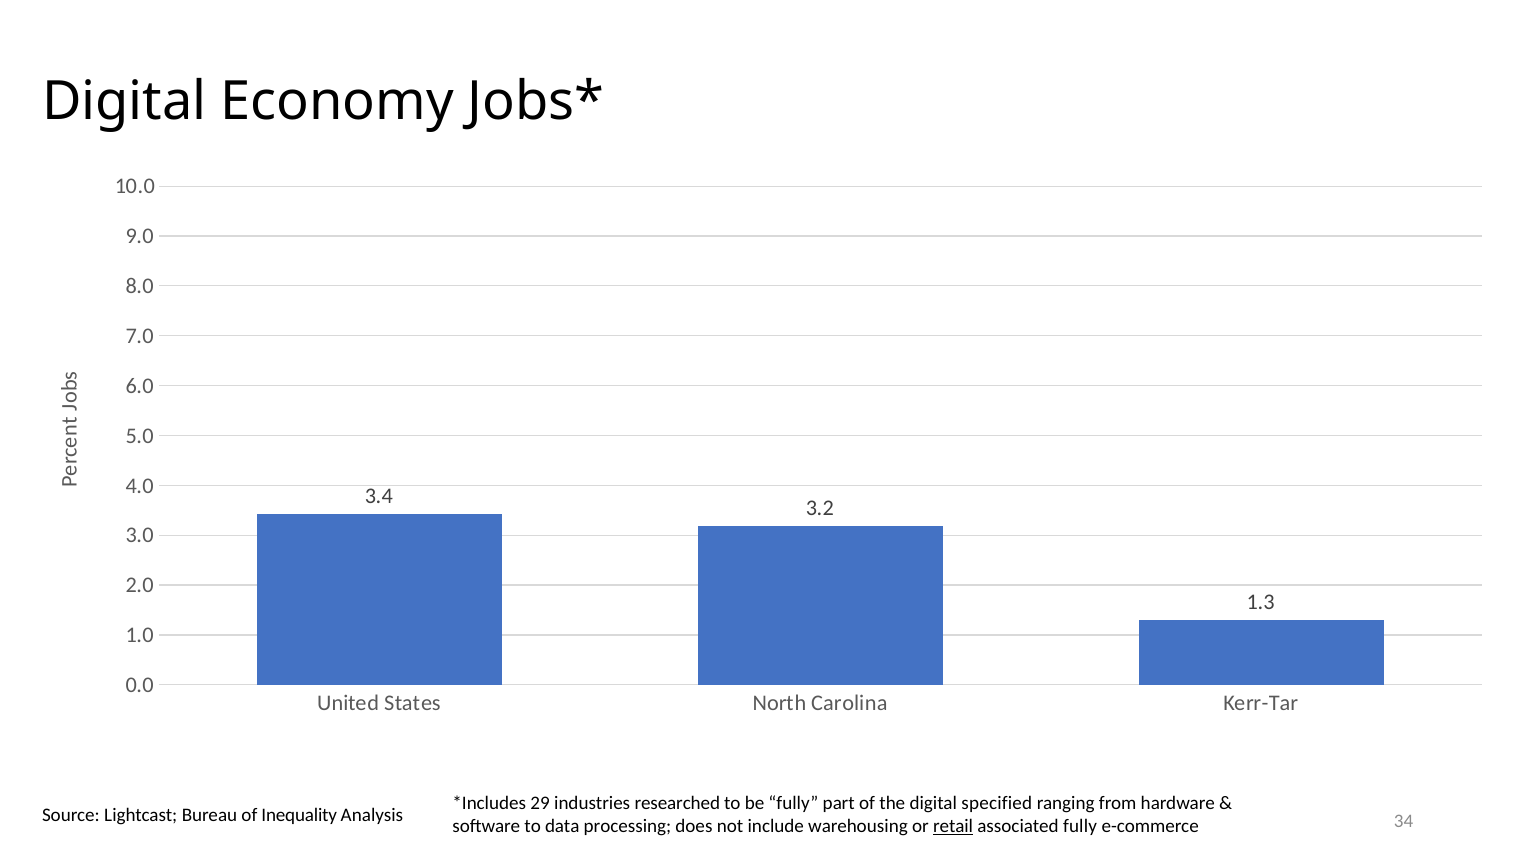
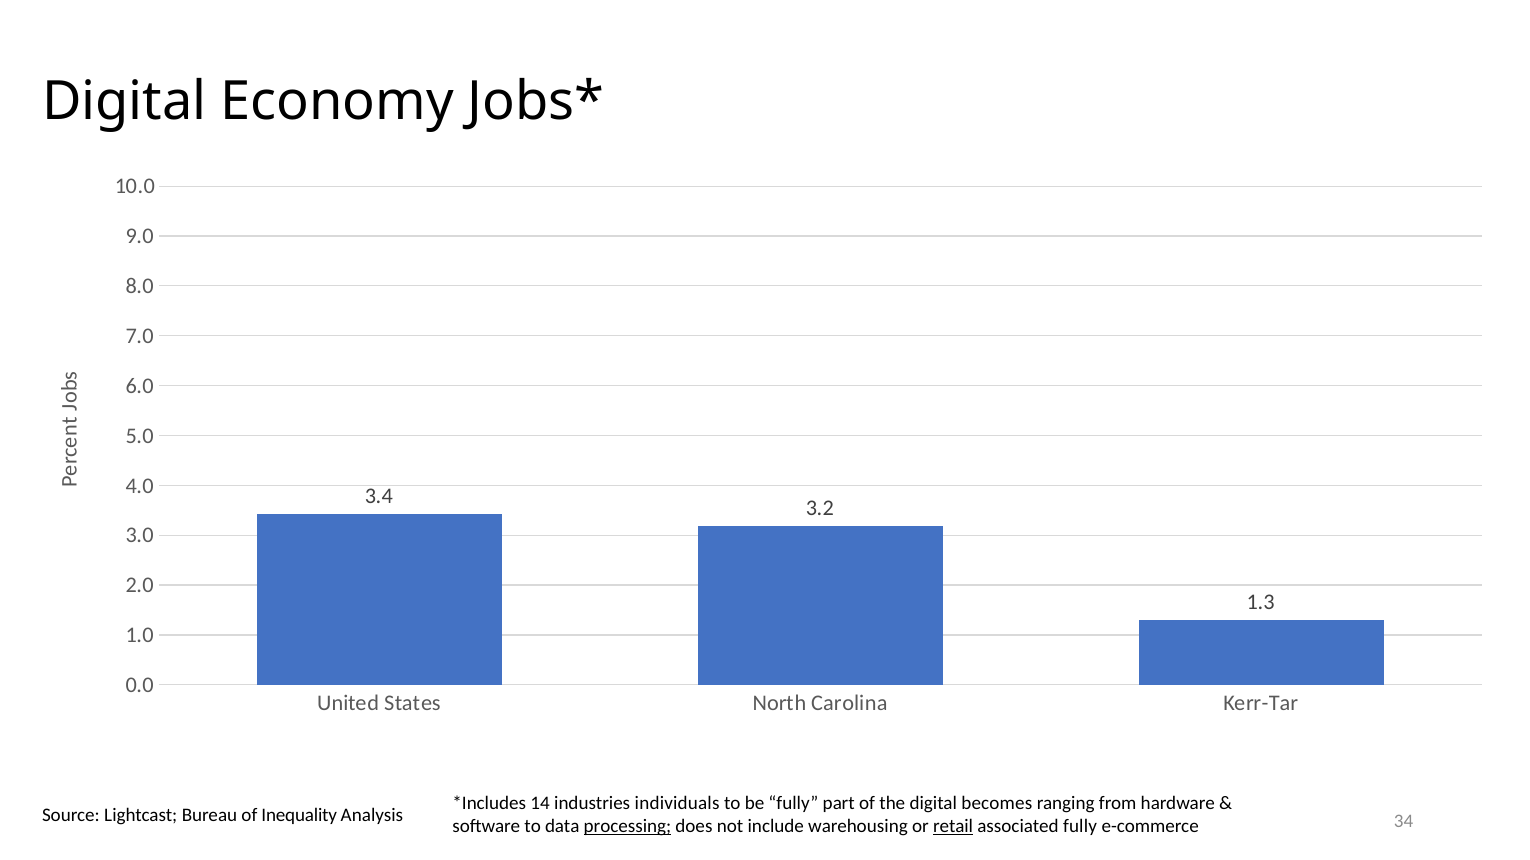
29: 29 -> 14 (540, 804)
researched: researched -> individuals (677, 804)
specified: specified -> becomes (997, 804)
processing underline: none -> present (627, 827)
